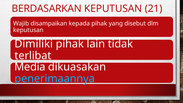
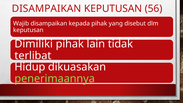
BERDASARKAN: BERDASARKAN -> DISAMPAIKAN (47, 9)
21: 21 -> 56 (154, 9)
Media: Media -> Hidup (30, 67)
penerimaannya colour: light blue -> light green (55, 79)
